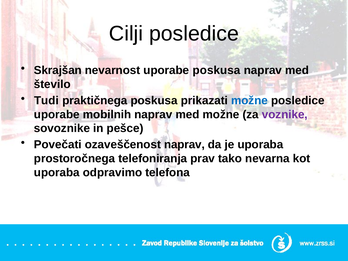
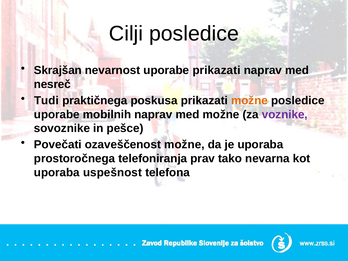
uporabe poskusa: poskusa -> prikazati (216, 70)
število: število -> nesreč (52, 84)
možne colour: blue -> orange (249, 101)
ozaveščenost naprav: naprav -> možne (184, 145)
odpravimo: odpravimo -> uspešnost (112, 172)
